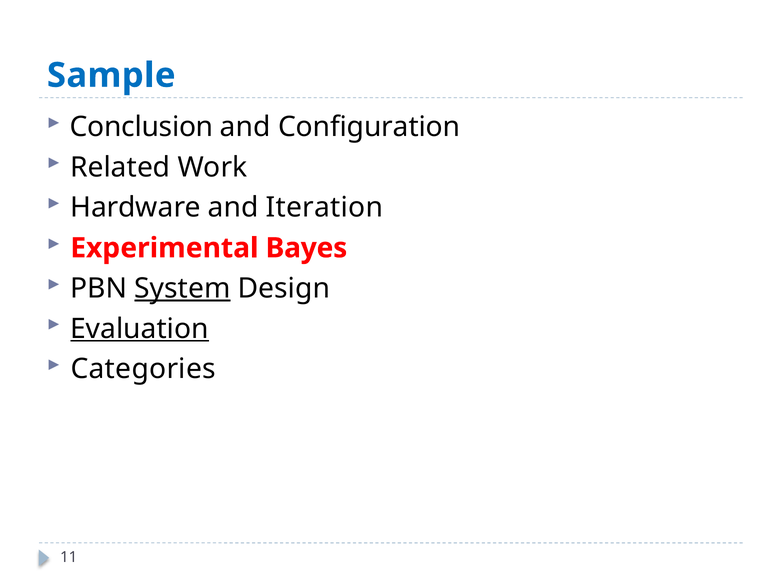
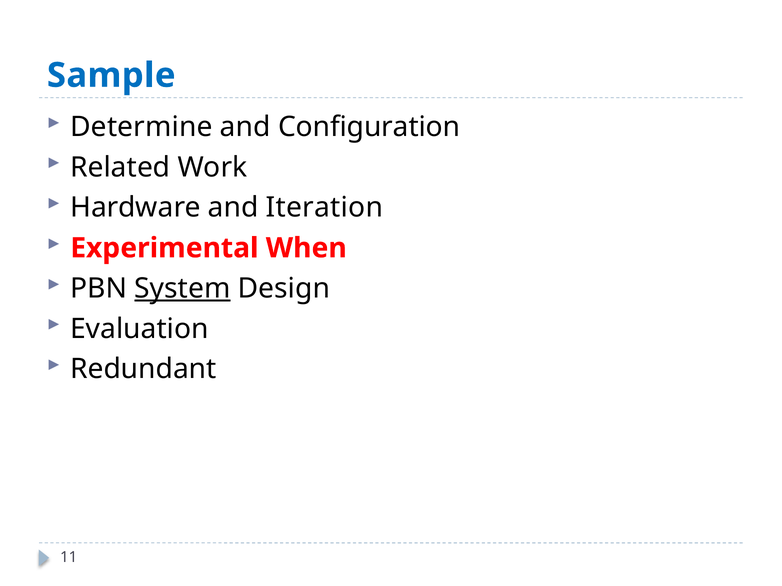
Conclusion: Conclusion -> Determine (141, 127)
Bayes: Bayes -> When (306, 248)
Evaluation underline: present -> none (140, 329)
Categories: Categories -> Redundant (143, 369)
